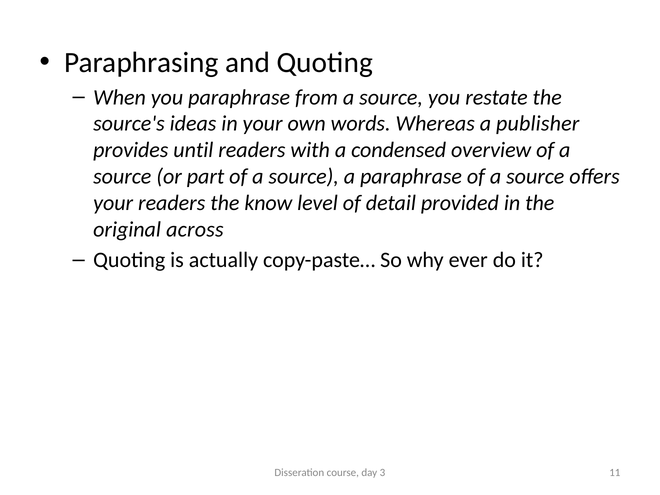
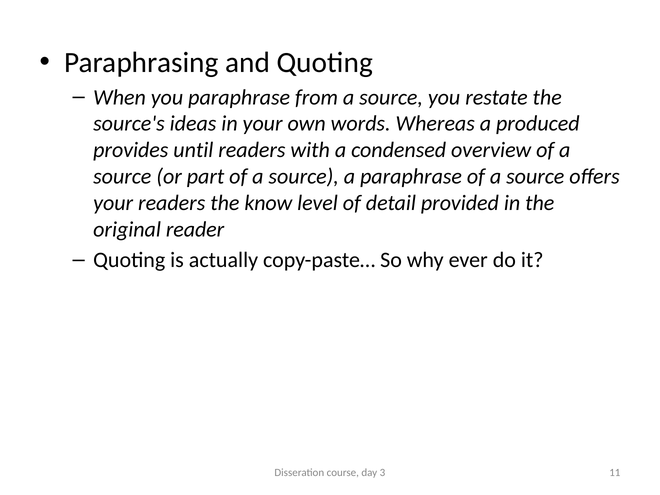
publisher: publisher -> produced (538, 124)
across: across -> reader (195, 229)
